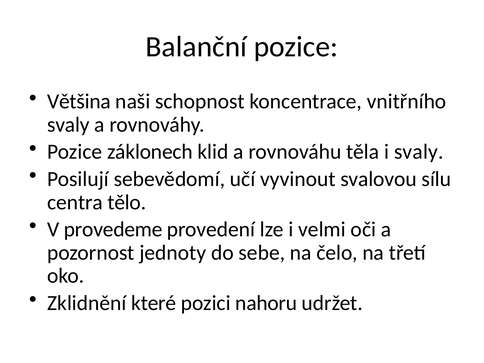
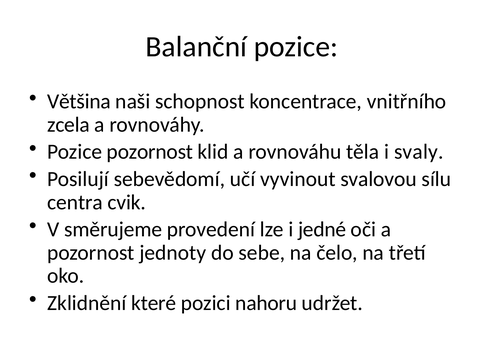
svaly: svaly -> zcela (68, 125)
Pozice záklonech: záklonech -> pozornost (150, 152)
tělo: tělo -> cvik (127, 202)
provedeme: provedeme -> směrujeme (113, 229)
velmi: velmi -> jedné (322, 229)
